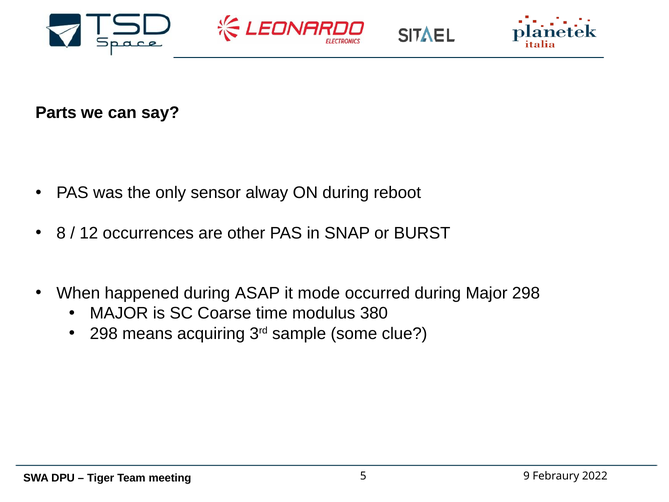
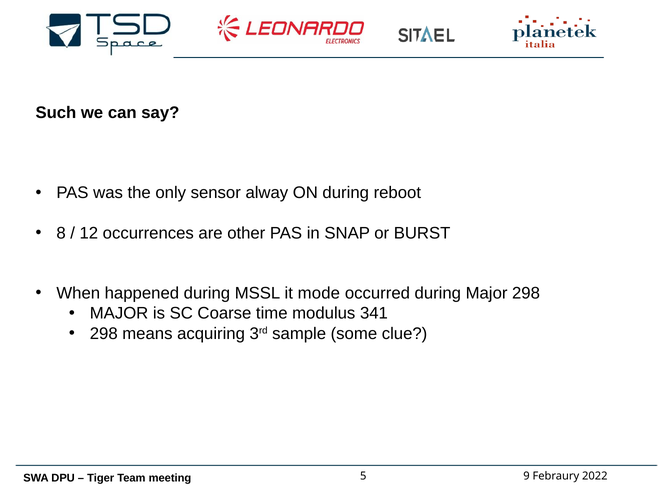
Parts: Parts -> Such (56, 113)
ASAP: ASAP -> MSSL (258, 293)
380: 380 -> 341 (374, 313)
